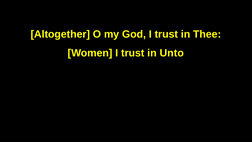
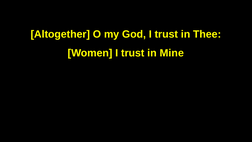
Unto: Unto -> Mine (172, 53)
